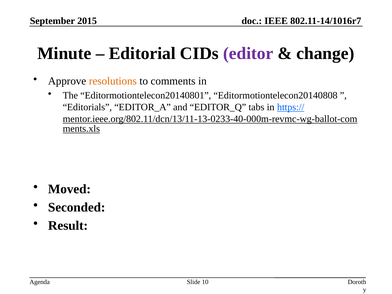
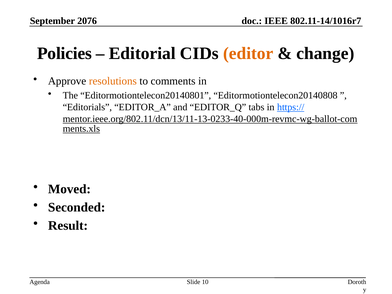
2015: 2015 -> 2076 (87, 21)
Minute: Minute -> Policies (64, 53)
editor colour: purple -> orange (248, 53)
